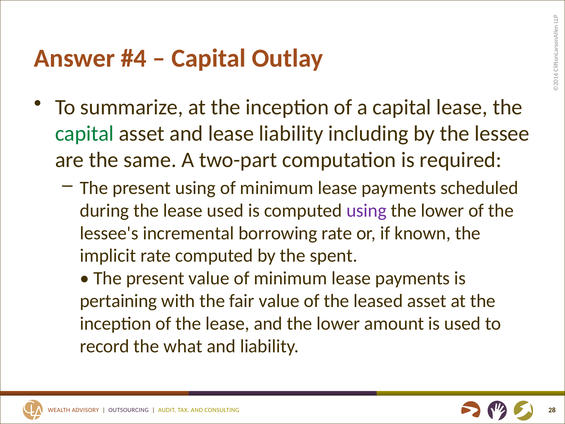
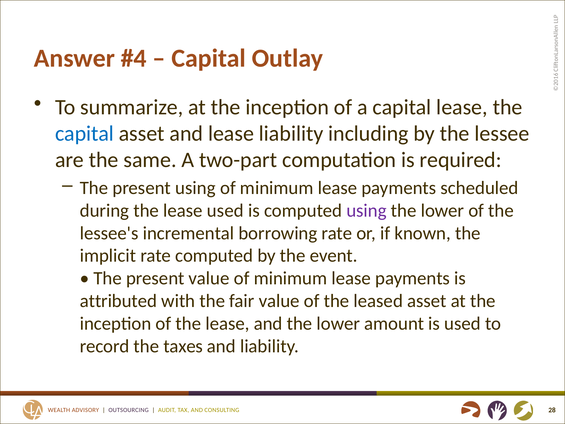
capital colour: green -> blue (84, 133)
spent: spent -> event (334, 256)
pertaining: pertaining -> attributed (118, 301)
what: what -> taxes (183, 346)
